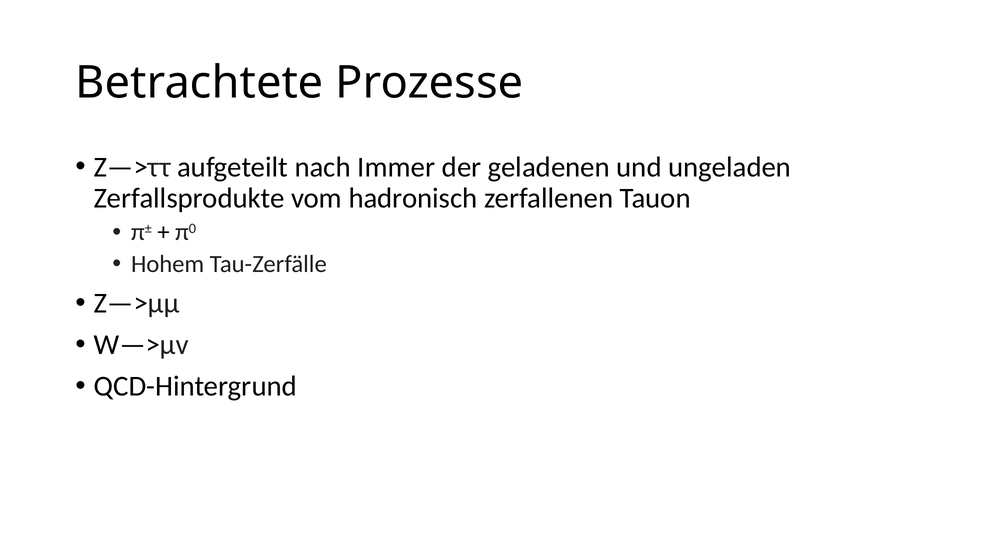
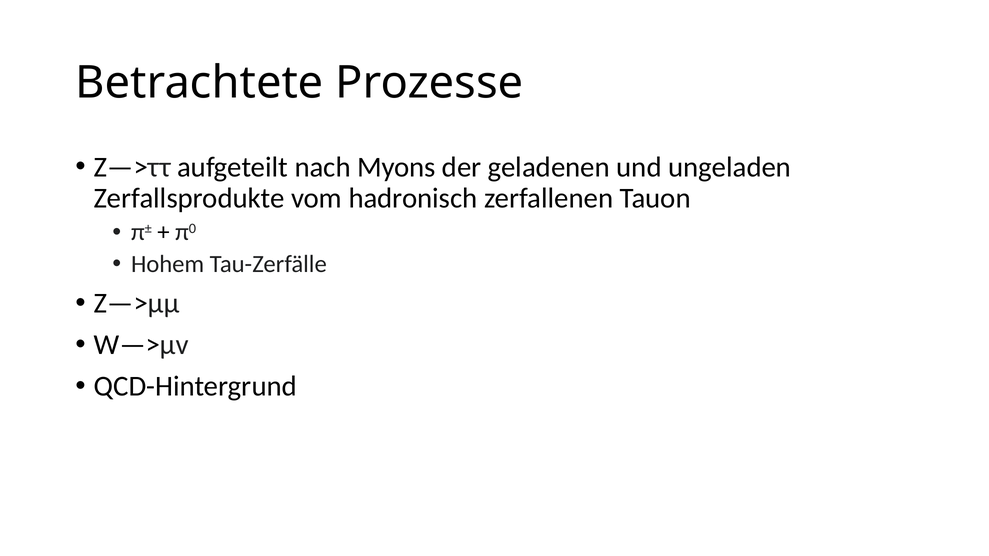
Immer: Immer -> Myons (396, 167)
